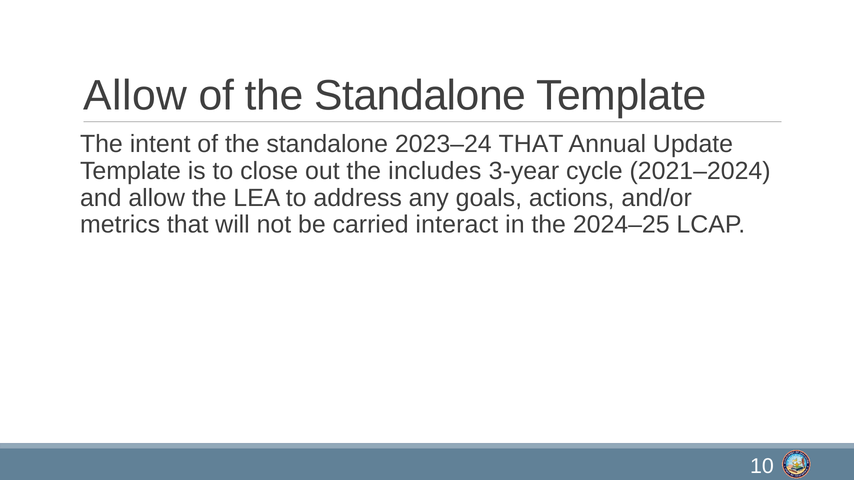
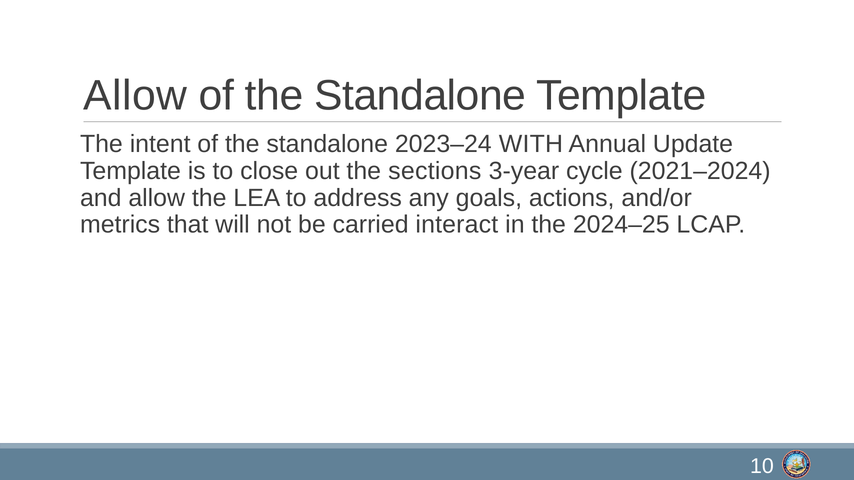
2023–24 THAT: THAT -> WITH (531, 144)
includes: includes -> sections (435, 171)
